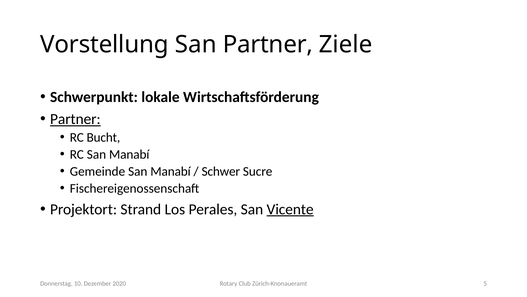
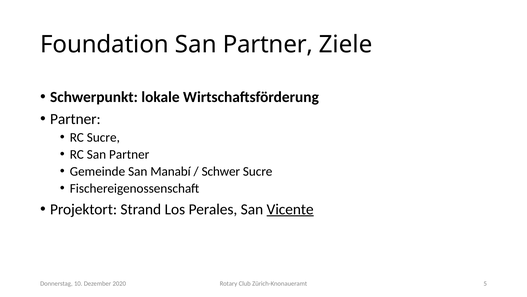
Vorstellung: Vorstellung -> Foundation (104, 44)
Partner underline: present -> none (75, 119)
RC Bucht: Bucht -> Sucre (103, 137)
RC San Manabí: Manabí -> Partner (129, 154)
